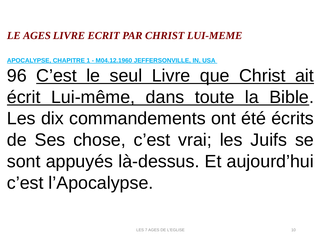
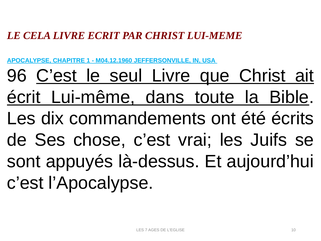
LE AGES: AGES -> CELA (37, 36)
